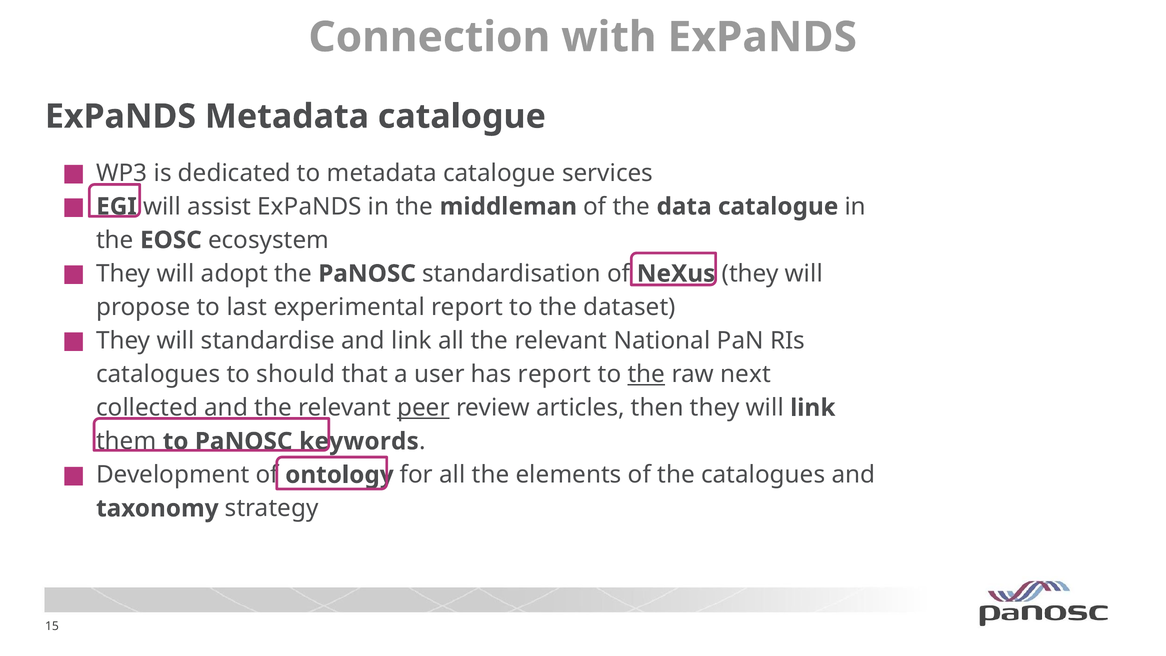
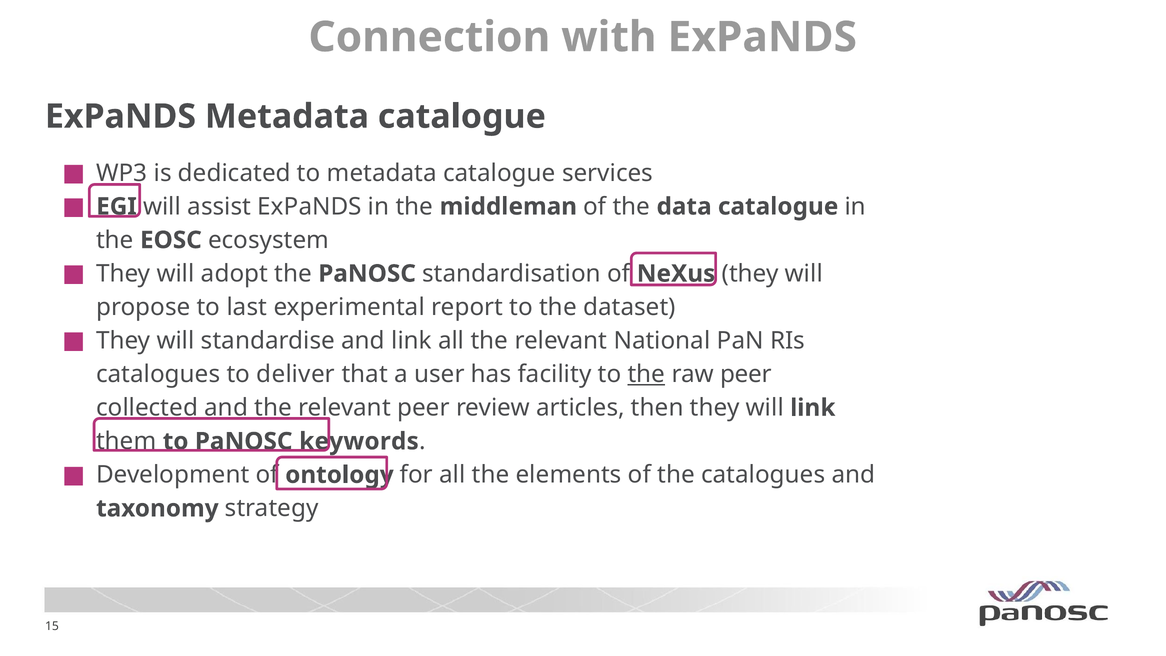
should: should -> deliver (296, 374)
has report: report -> facility (555, 374)
raw next: next -> peer (746, 374)
peer underline: present -> none (423, 408)
